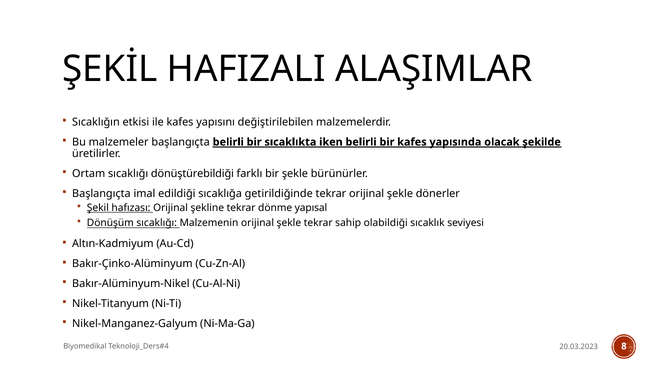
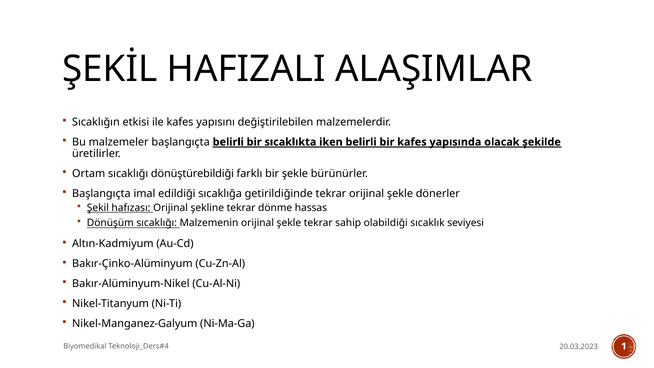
yapısal: yapısal -> hassas (311, 208)
8: 8 -> 1 (624, 346)
